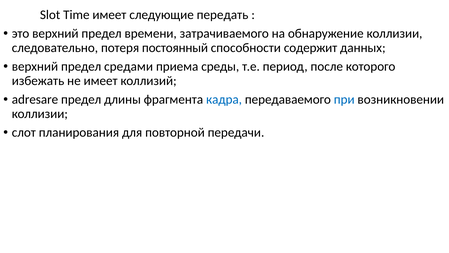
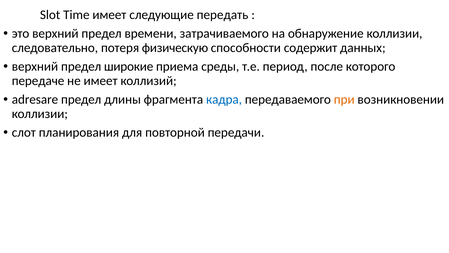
постоянный: постоянный -> физическую (175, 48)
средами: средами -> широкие (129, 66)
избежать: избежать -> передаче (38, 81)
при colour: blue -> orange (344, 99)
